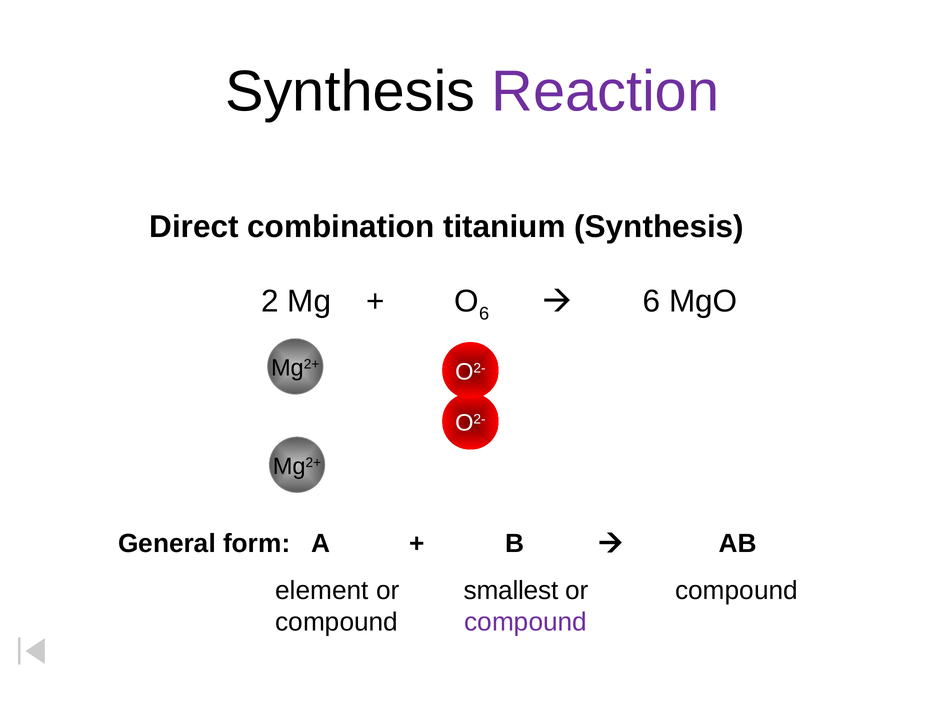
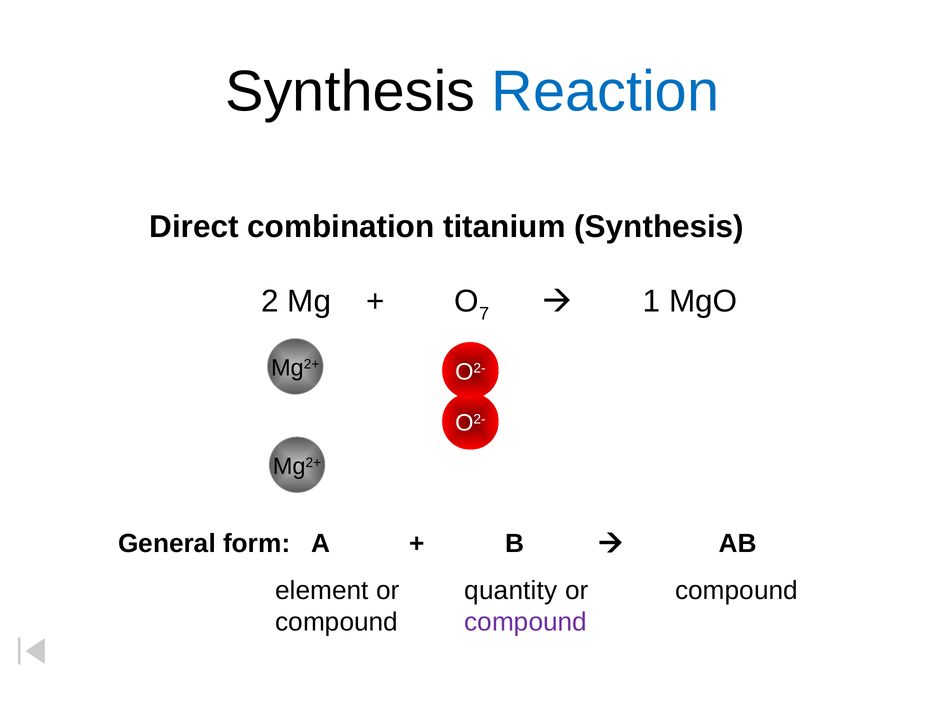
Reaction colour: purple -> blue (605, 91)
O 6: 6 -> 7 (484, 314)
6: 6 -> 1 (652, 301)
smallest: smallest -> quantity (511, 590)
